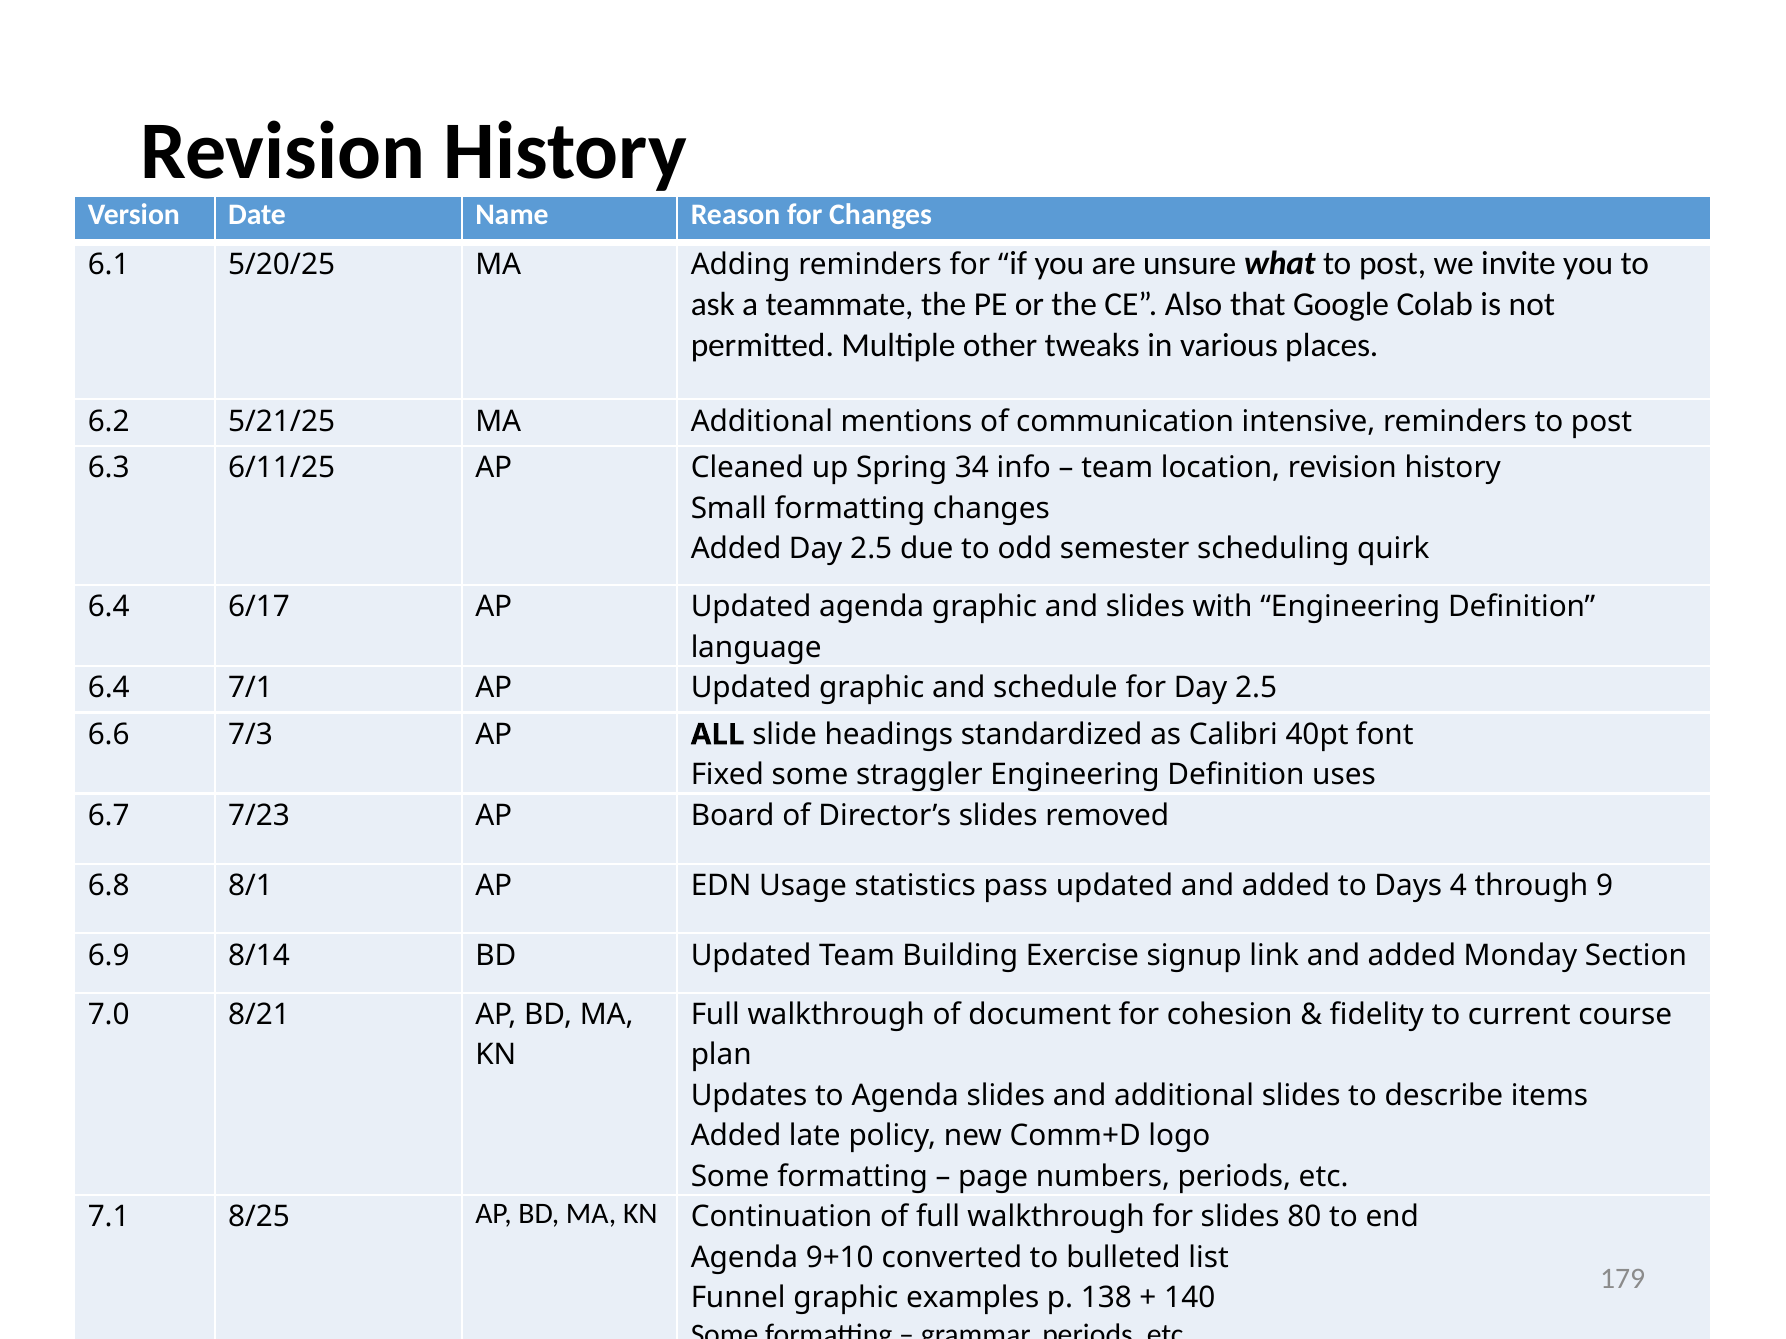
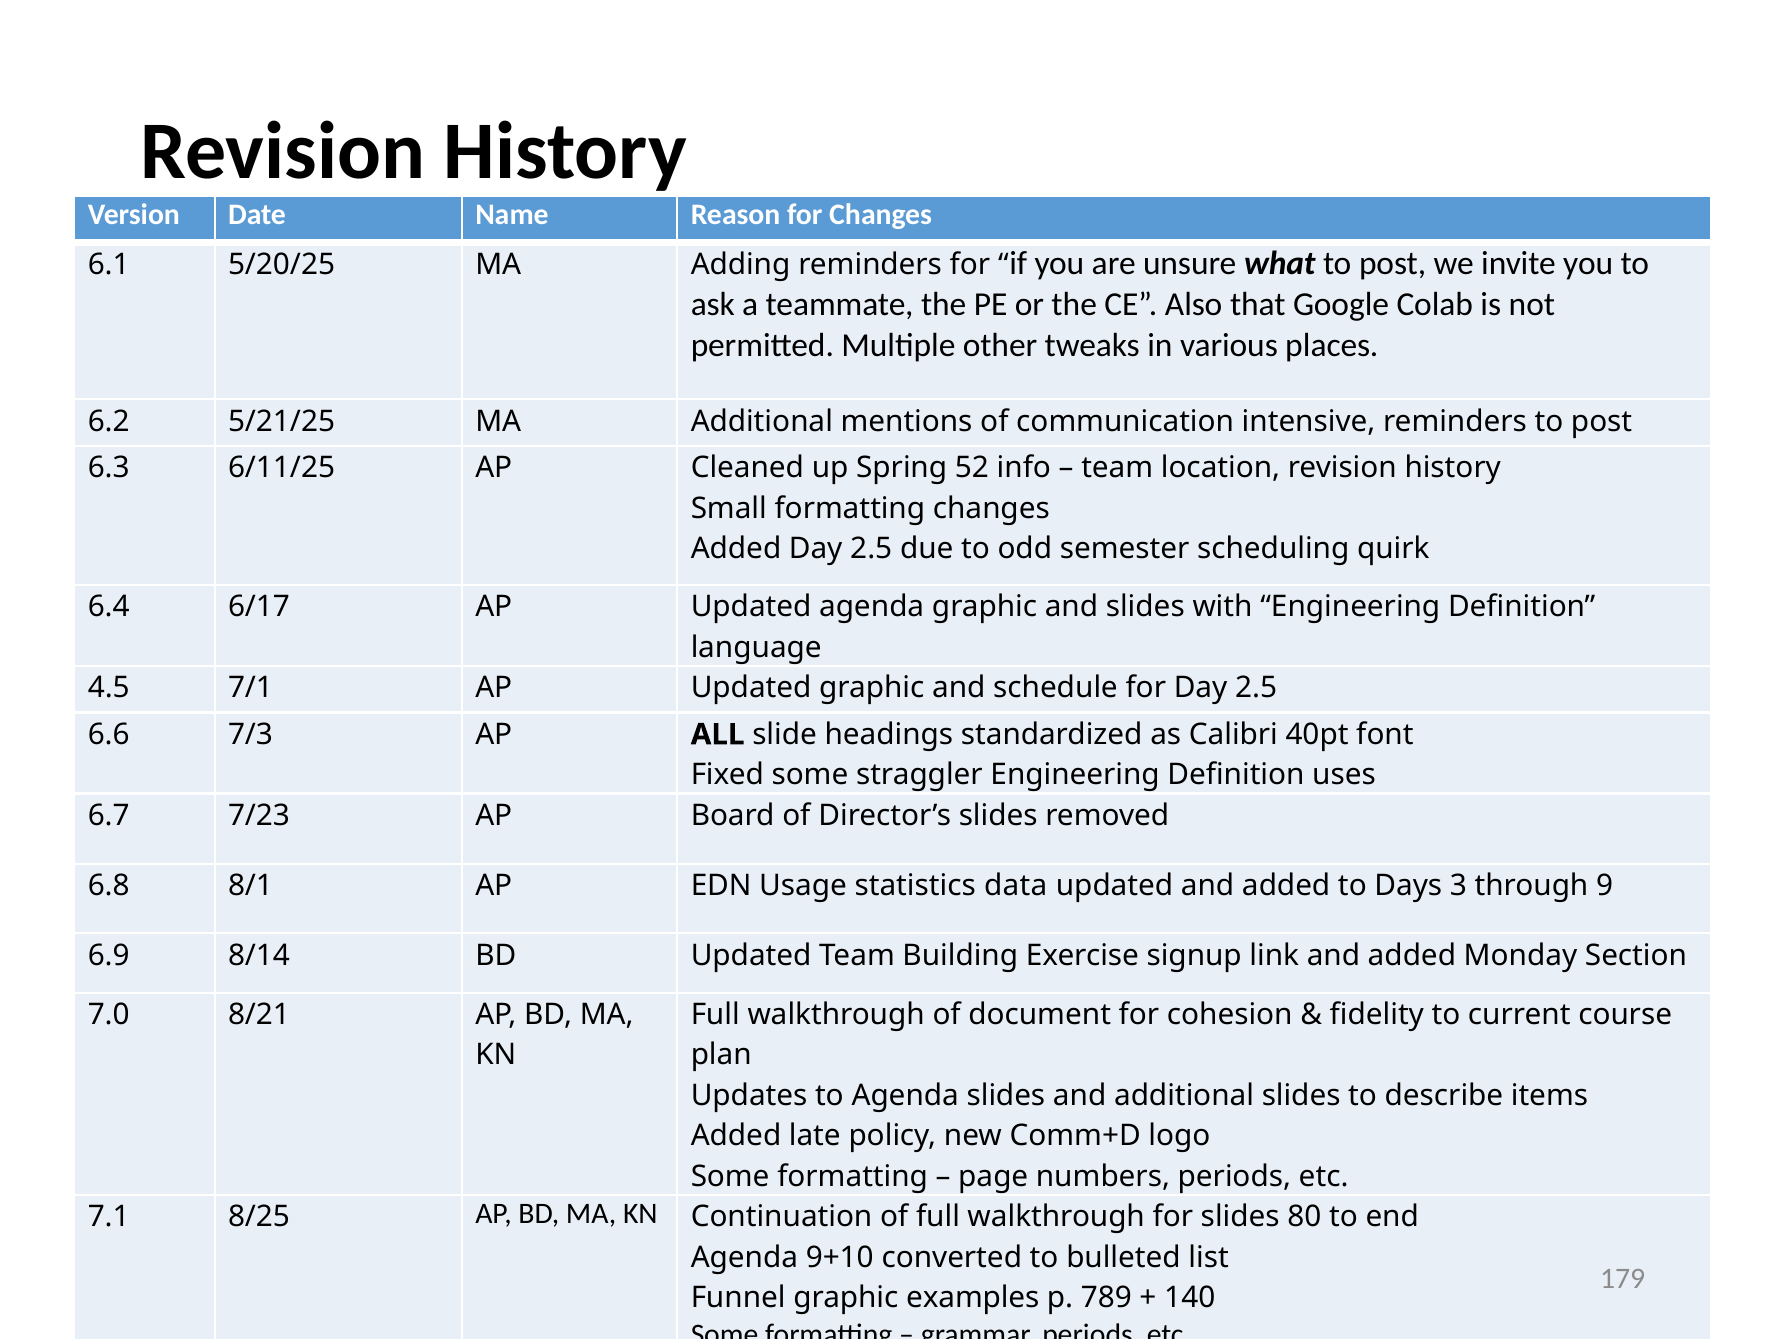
34: 34 -> 52 (972, 468)
6.4: 6.4 -> 4.5 (109, 688)
pass: pass -> data (1016, 886)
4: 4 -> 3 (1458, 886)
138: 138 -> 789 (1106, 1299)
